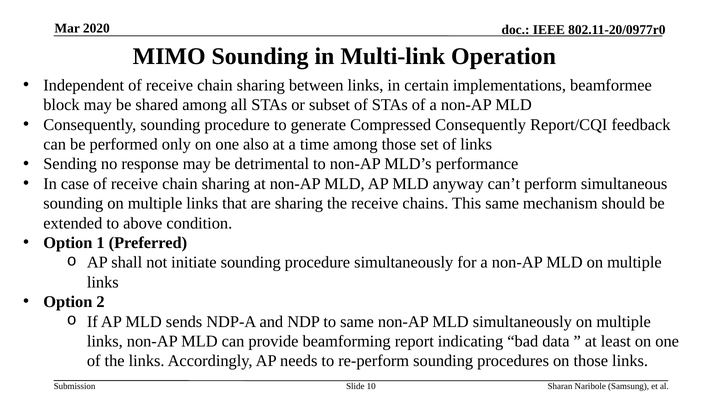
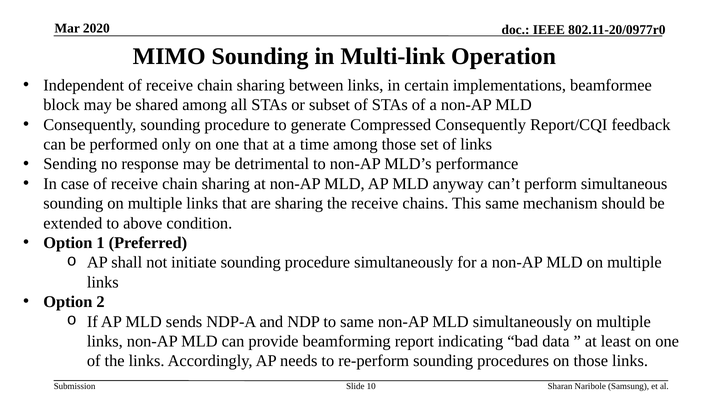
one also: also -> that (256, 144)
